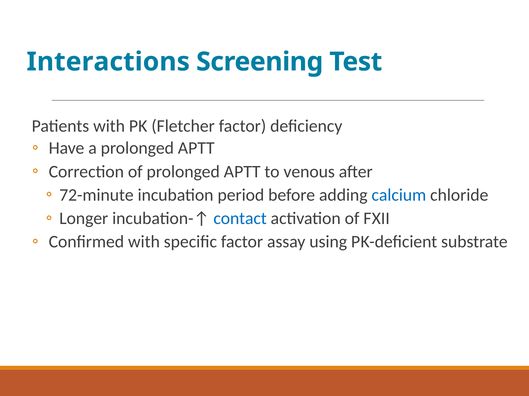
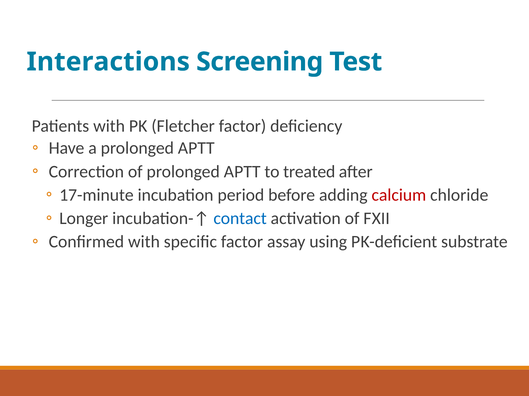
venous: venous -> treated (309, 172)
72-minute: 72-minute -> 17-minute (96, 195)
calcium colour: blue -> red (399, 195)
